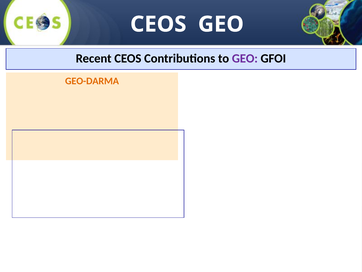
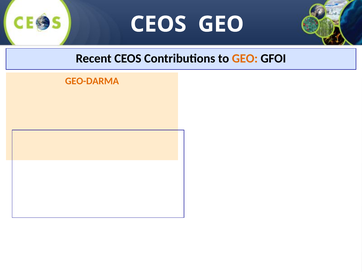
GEO colour: purple -> orange (245, 58)
